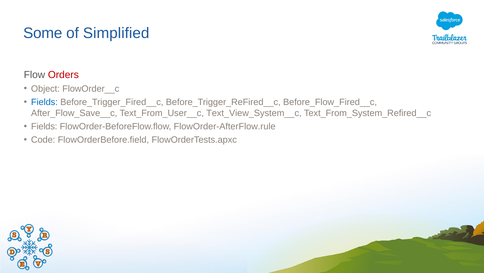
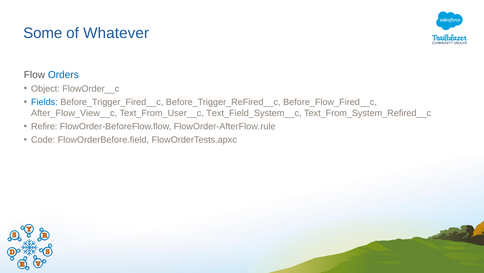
Simplified: Simplified -> Whatever (116, 33)
Orders colour: red -> blue (63, 75)
After_Flow_Save__c: After_Flow_Save__c -> After_Flow_View__c (74, 113)
Text_View_System__c: Text_View_System__c -> Text_Field_System__c (254, 113)
Fields: Fields -> Refire (44, 126)
